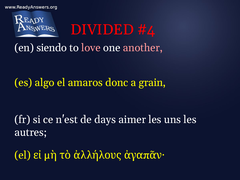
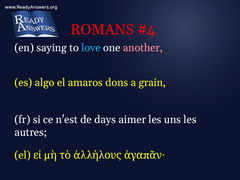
DIVIDED: DIVIDED -> ROMANS (102, 30)
siendo: siendo -> saying (52, 48)
love colour: pink -> light blue (91, 48)
donc: donc -> dons (117, 83)
